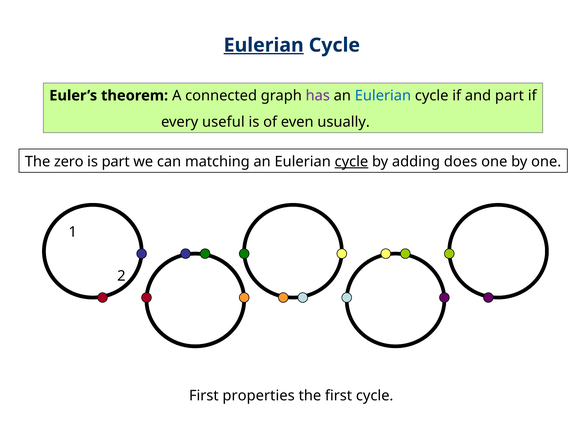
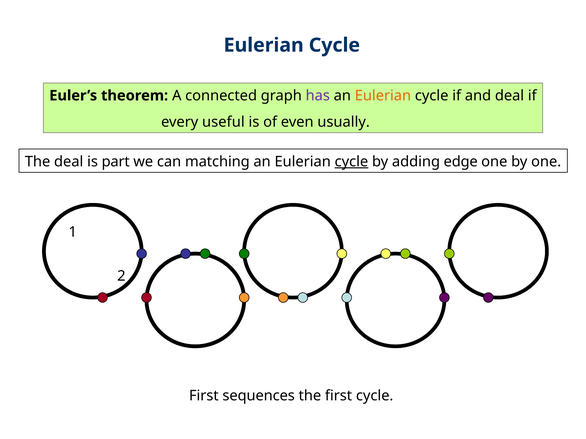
Eulerian underline: present -> none (264, 45)
Eulerian colour: blue -> orange (383, 96)
and part: part -> deal (510, 96)
The zero: zero -> deal (69, 162)
does: does -> edge (461, 162)
properties: properties -> sequences (259, 396)
